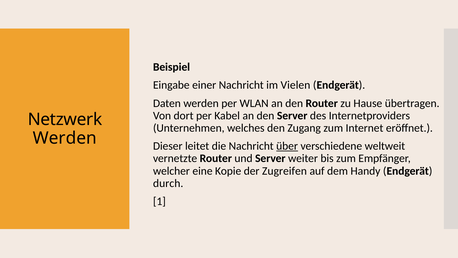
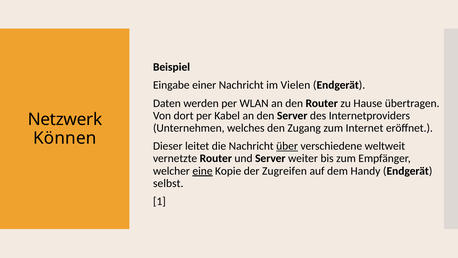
Werden: Werden -> Können (65, 138)
eine underline: none -> present (203, 171)
durch: durch -> selbst (168, 183)
